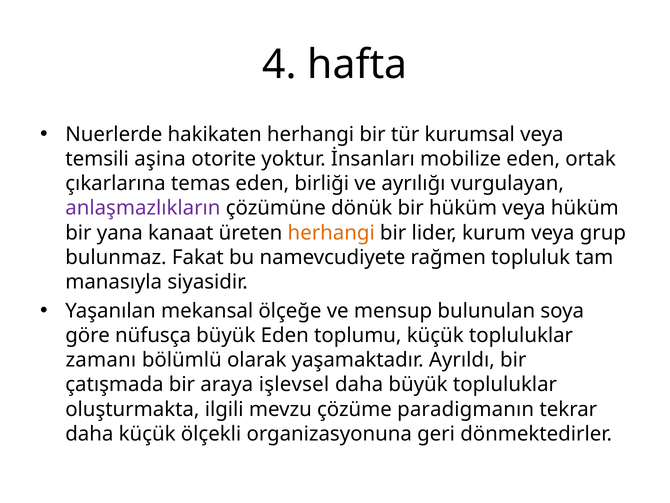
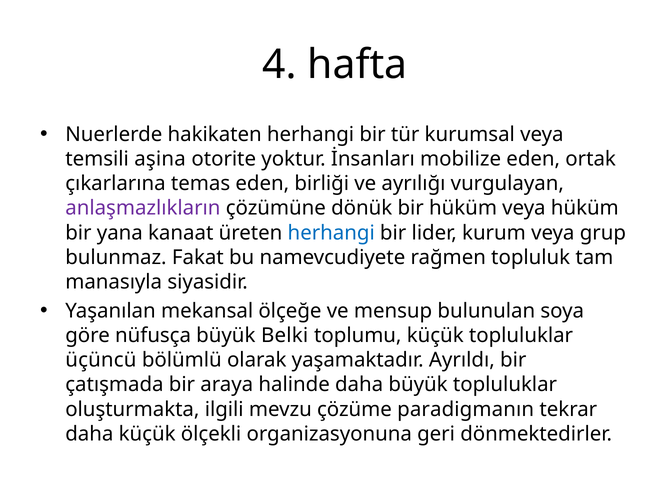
herhangi colour: orange -> blue (331, 233)
büyük Eden: Eden -> Belki (285, 335)
zamanı: zamanı -> üçüncü (101, 360)
işlevsel: işlevsel -> halinde (294, 384)
